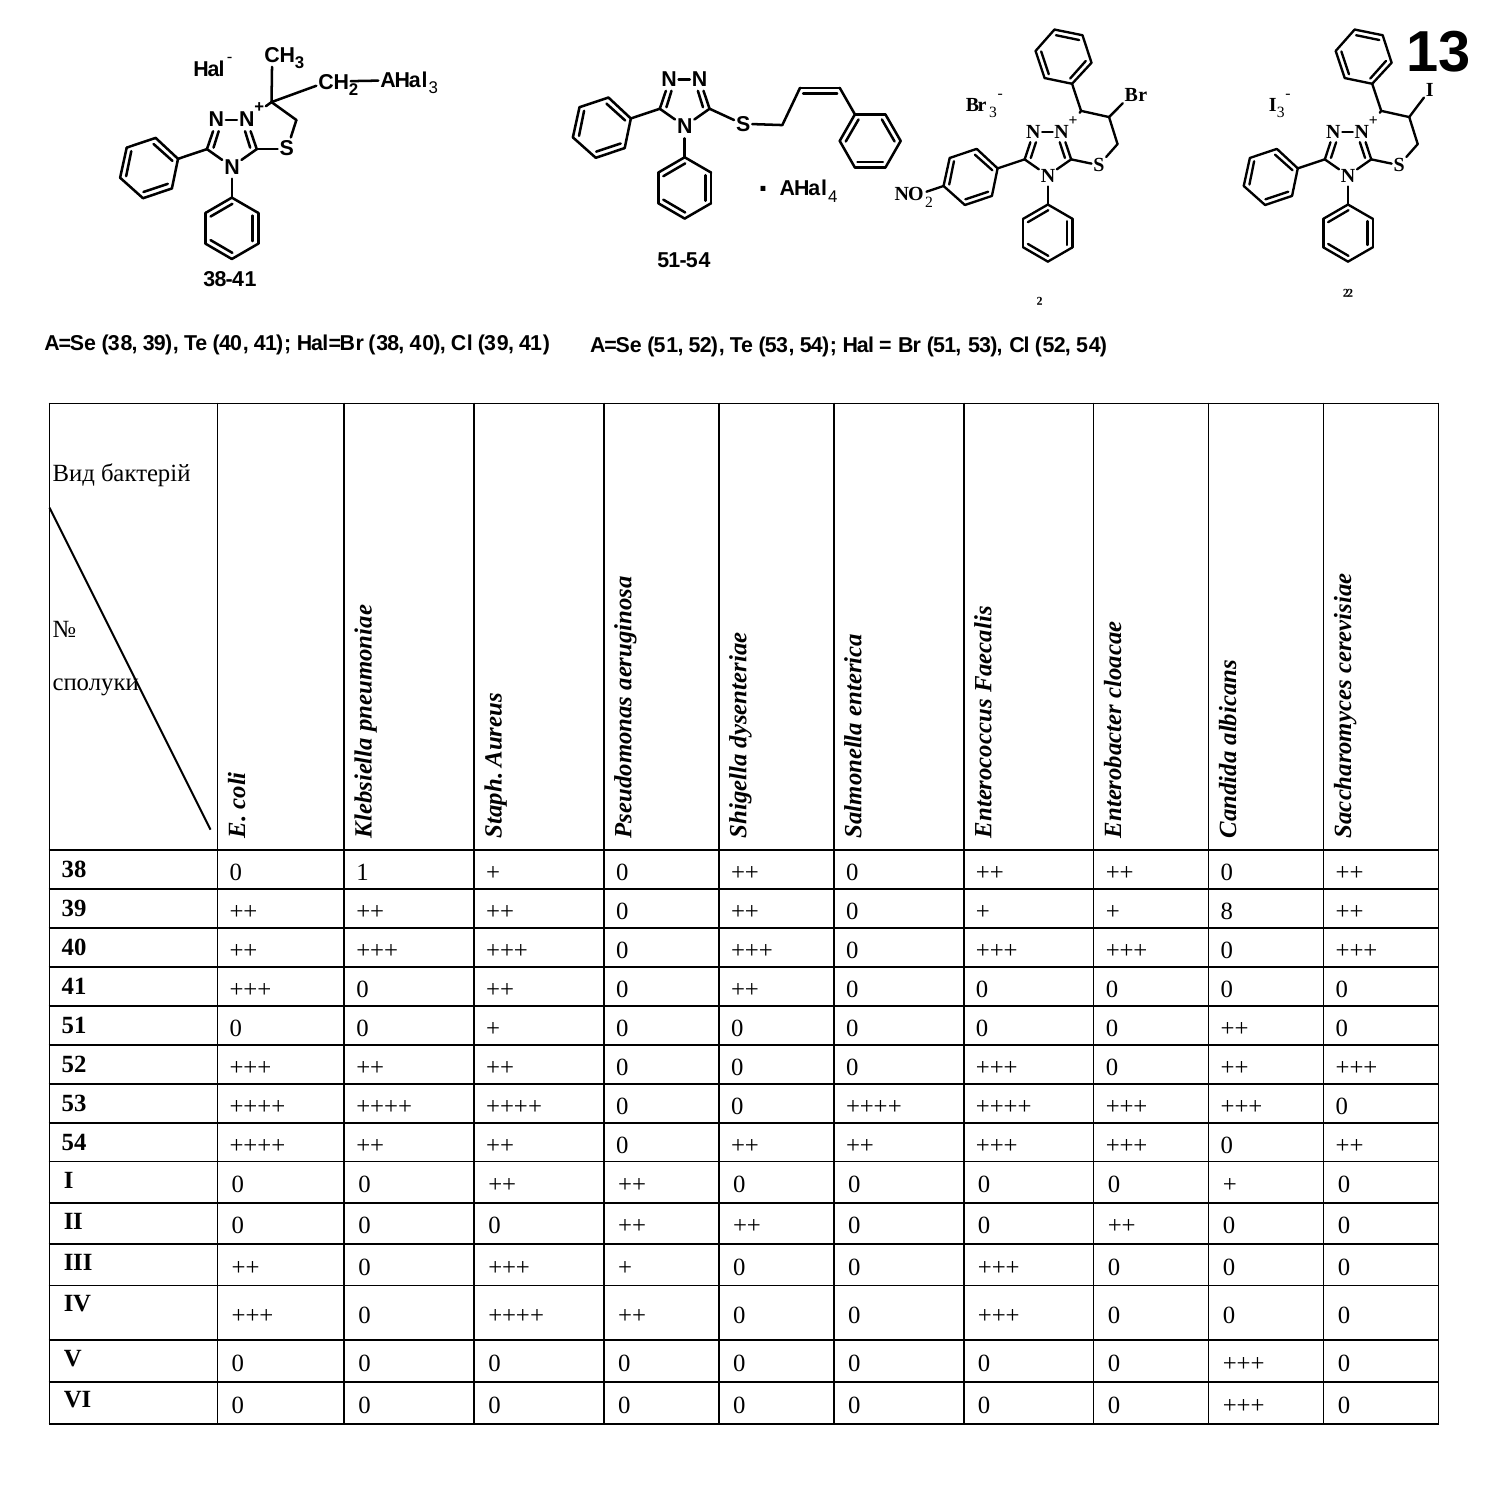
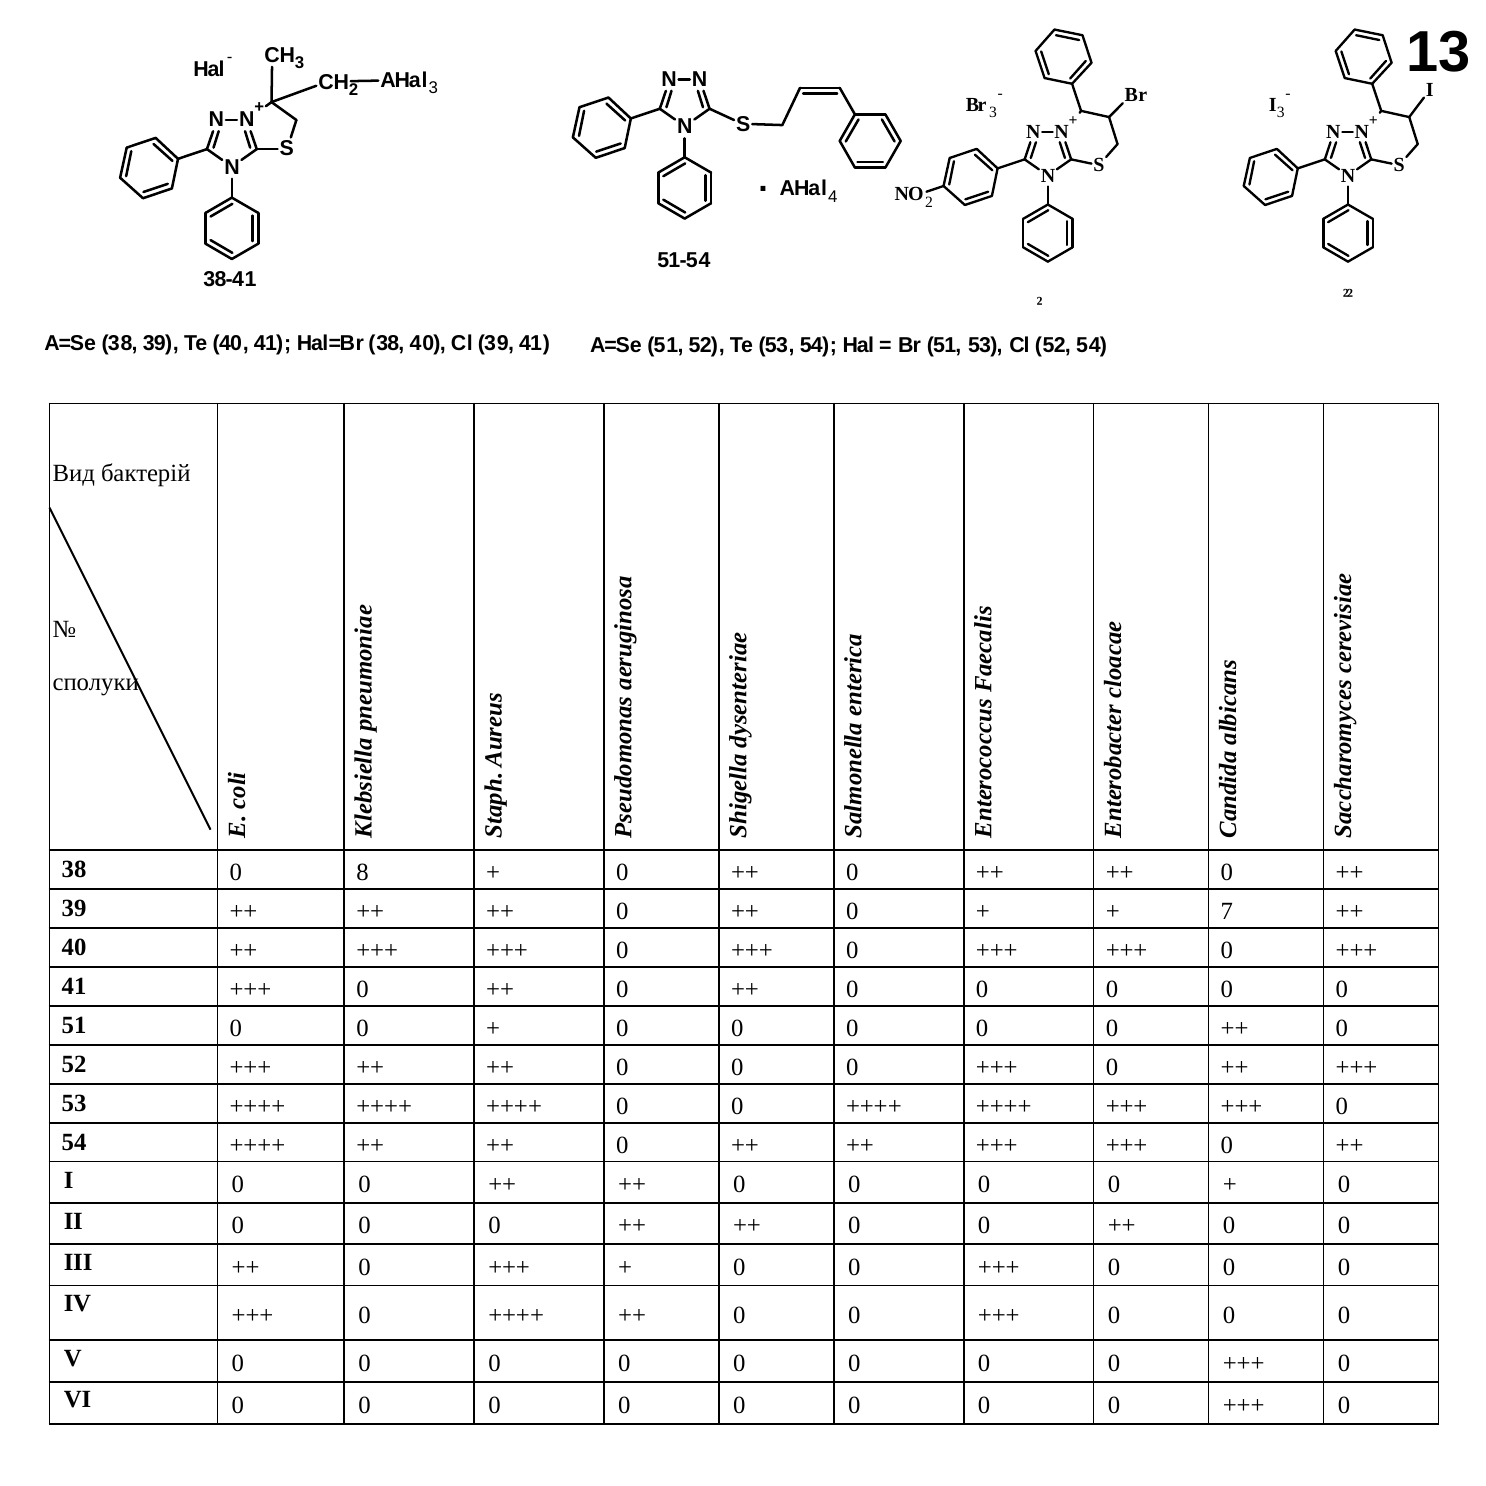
1: 1 -> 8 (363, 873)
8: 8 -> 7 (1227, 912)
